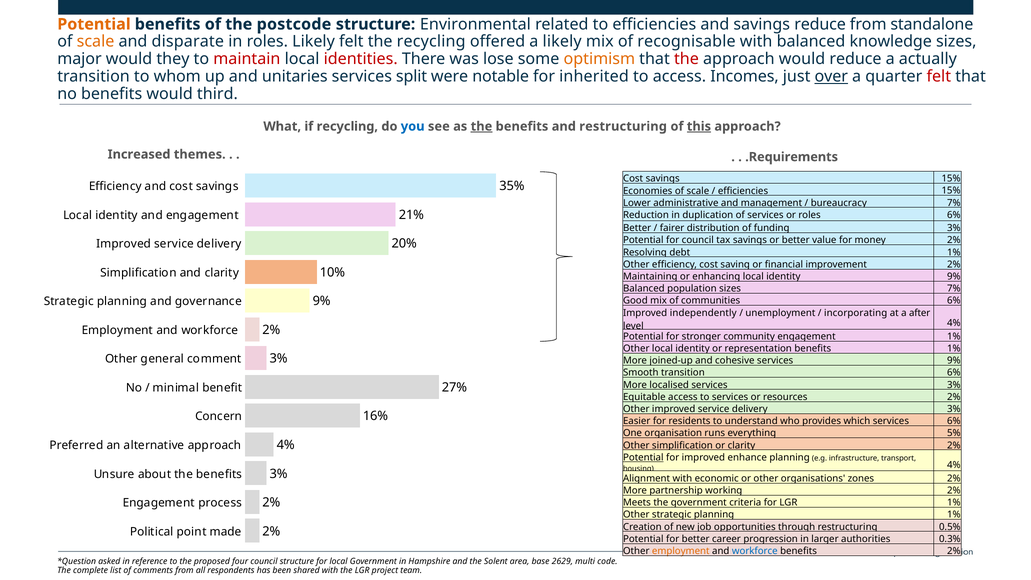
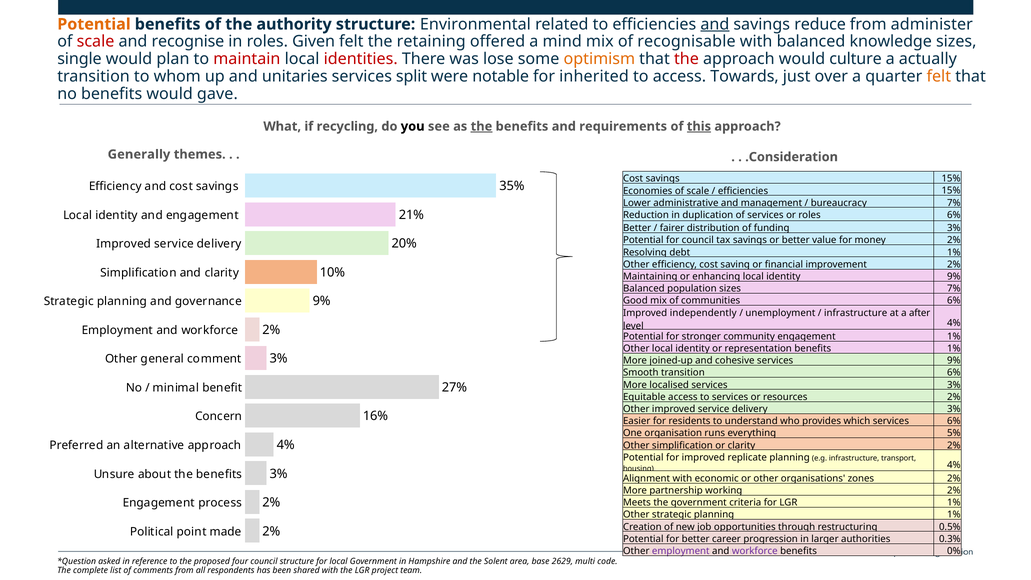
postcode: postcode -> authority (294, 24)
and underline: none -> present (715, 24)
standalone: standalone -> administer (932, 24)
scale colour: orange -> red (96, 42)
disparate: disparate -> recognise (188, 42)
roles Likely: Likely -> Given (314, 42)
the recycling: recycling -> retaining (431, 42)
a likely: likely -> mind (562, 42)
major: major -> single (79, 59)
they: they -> plan (173, 59)
would reduce: reduce -> culture (856, 59)
Incomes: Incomes -> Towards (745, 76)
over underline: present -> none (831, 76)
felt colour: red -> orange (939, 76)
third: third -> gave (217, 94)
you colour: blue -> black (413, 126)
and restructuring: restructuring -> requirements (623, 126)
Increased: Increased -> Generally (139, 154)
.Requirements: .Requirements -> .Consideration (792, 157)
incorporating: incorporating -> infrastructure (856, 313)
Potential underline: present -> none (643, 457)
enhance: enhance -> replicate (747, 457)
employment colour: orange -> purple (681, 551)
workforce colour: blue -> purple (755, 551)
benefits 2%: 2% -> 0% (954, 551)
